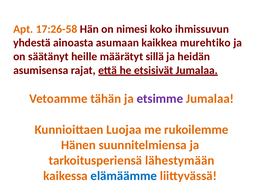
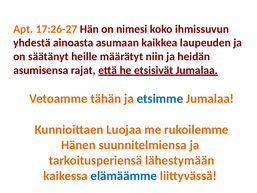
17:26-58: 17:26-58 -> 17:26-27 (57, 29)
murehtiko: murehtiko -> laupeuden (205, 43)
sillä: sillä -> niin (155, 56)
etsimme colour: purple -> blue (160, 99)
